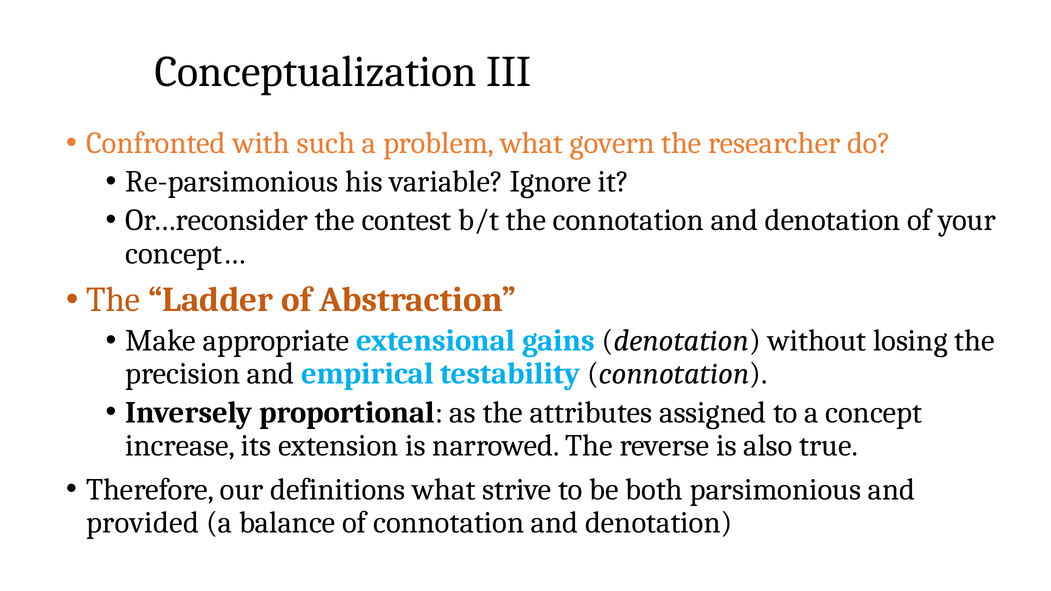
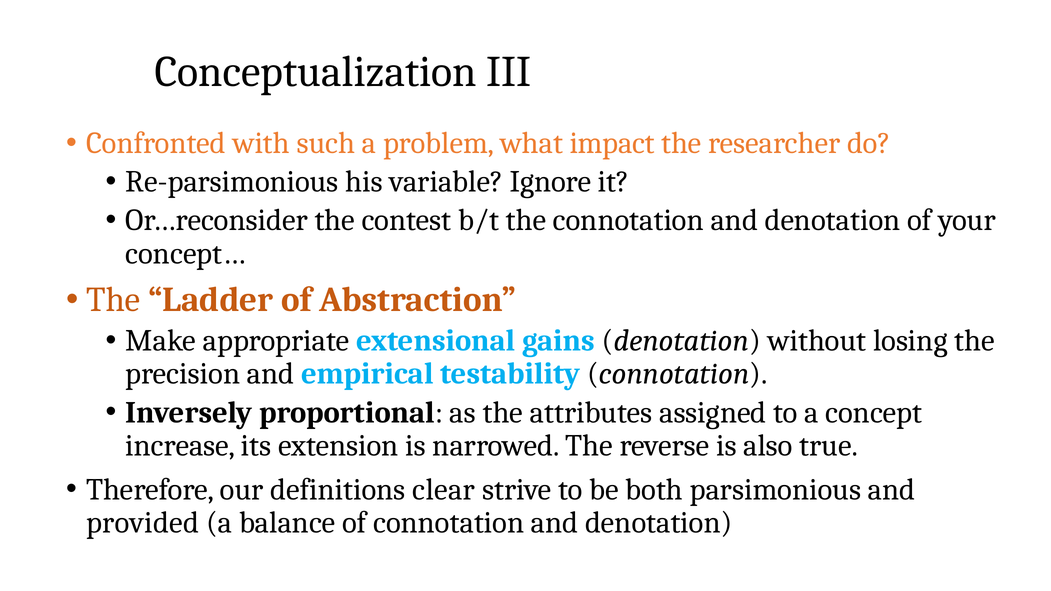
govern: govern -> impact (612, 143)
definitions what: what -> clear (444, 490)
